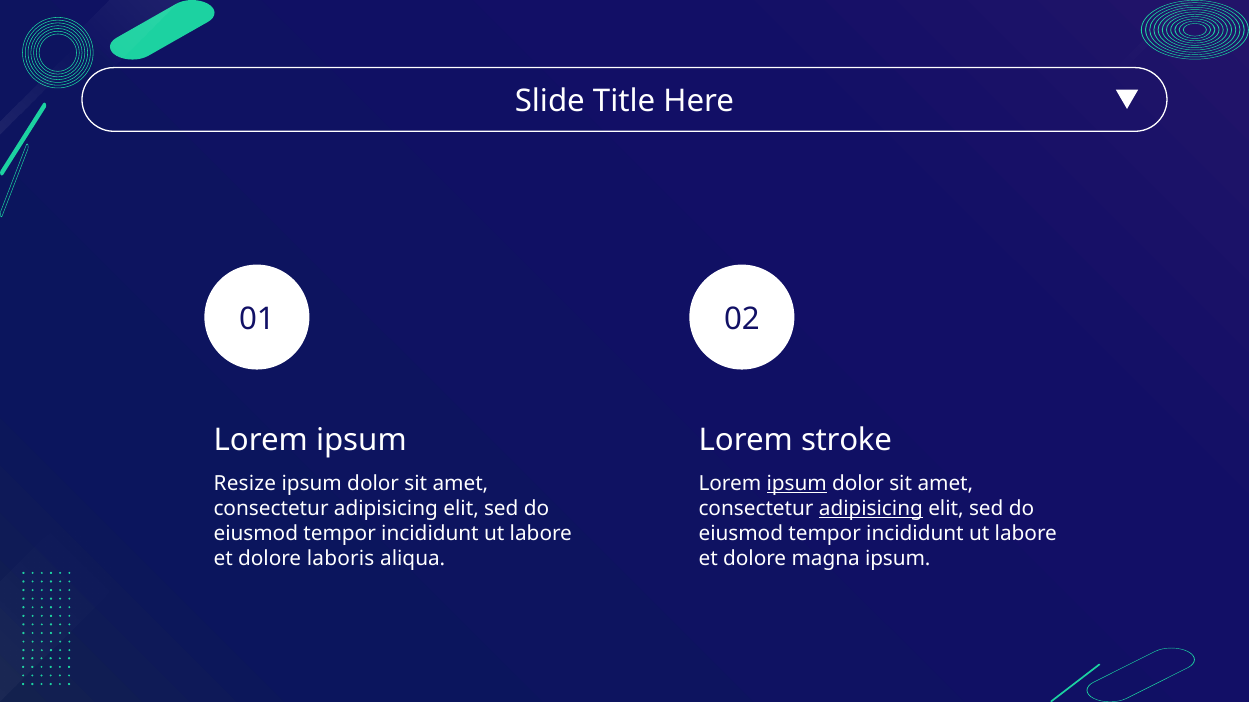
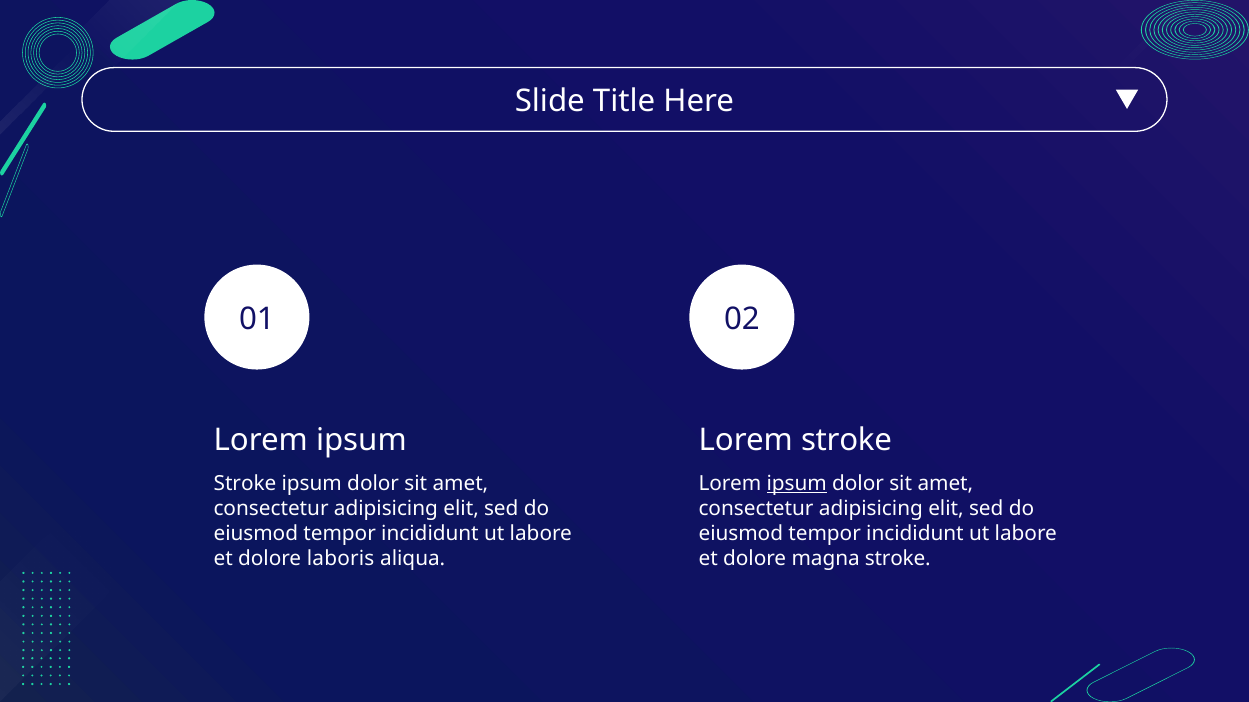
Resize: Resize -> Stroke (245, 484)
adipisicing underline: present -> none (871, 509)
magna ipsum: ipsum -> stroke (898, 559)
